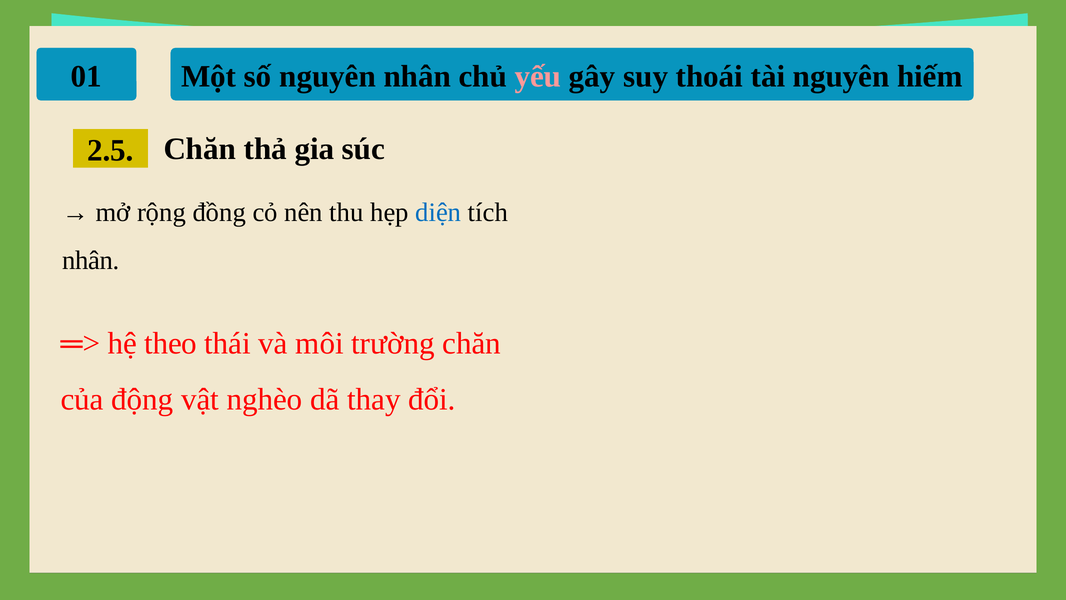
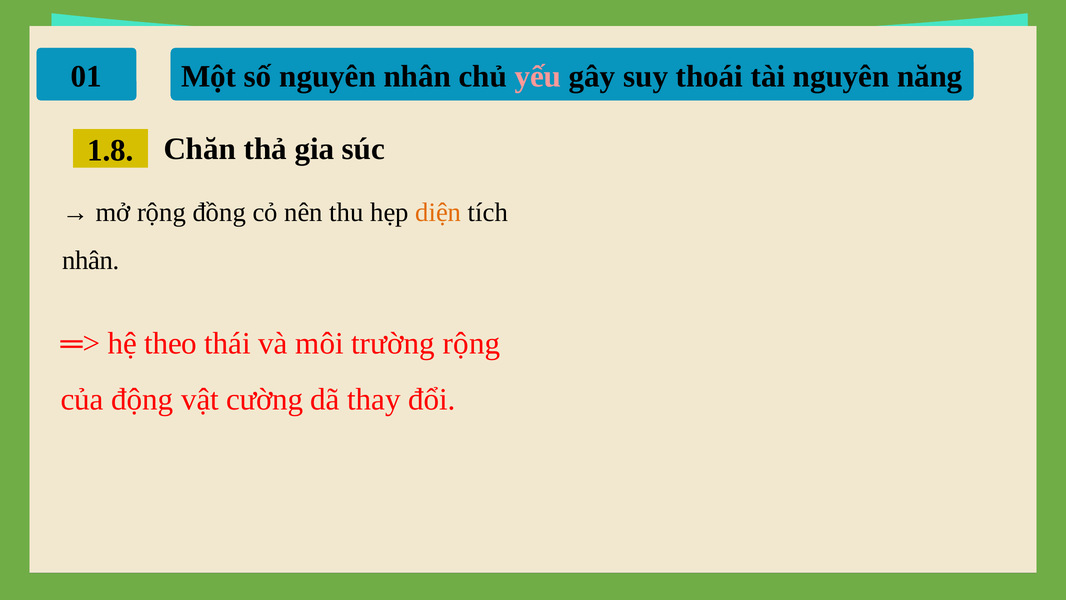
hiếm: hiếm -> năng (930, 76)
2.5: 2.5 -> 1.8 (110, 150)
diện colour: blue -> orange (438, 212)
trường chăn: chăn -> rộng (471, 343)
nghèo: nghèo -> cường (265, 399)
